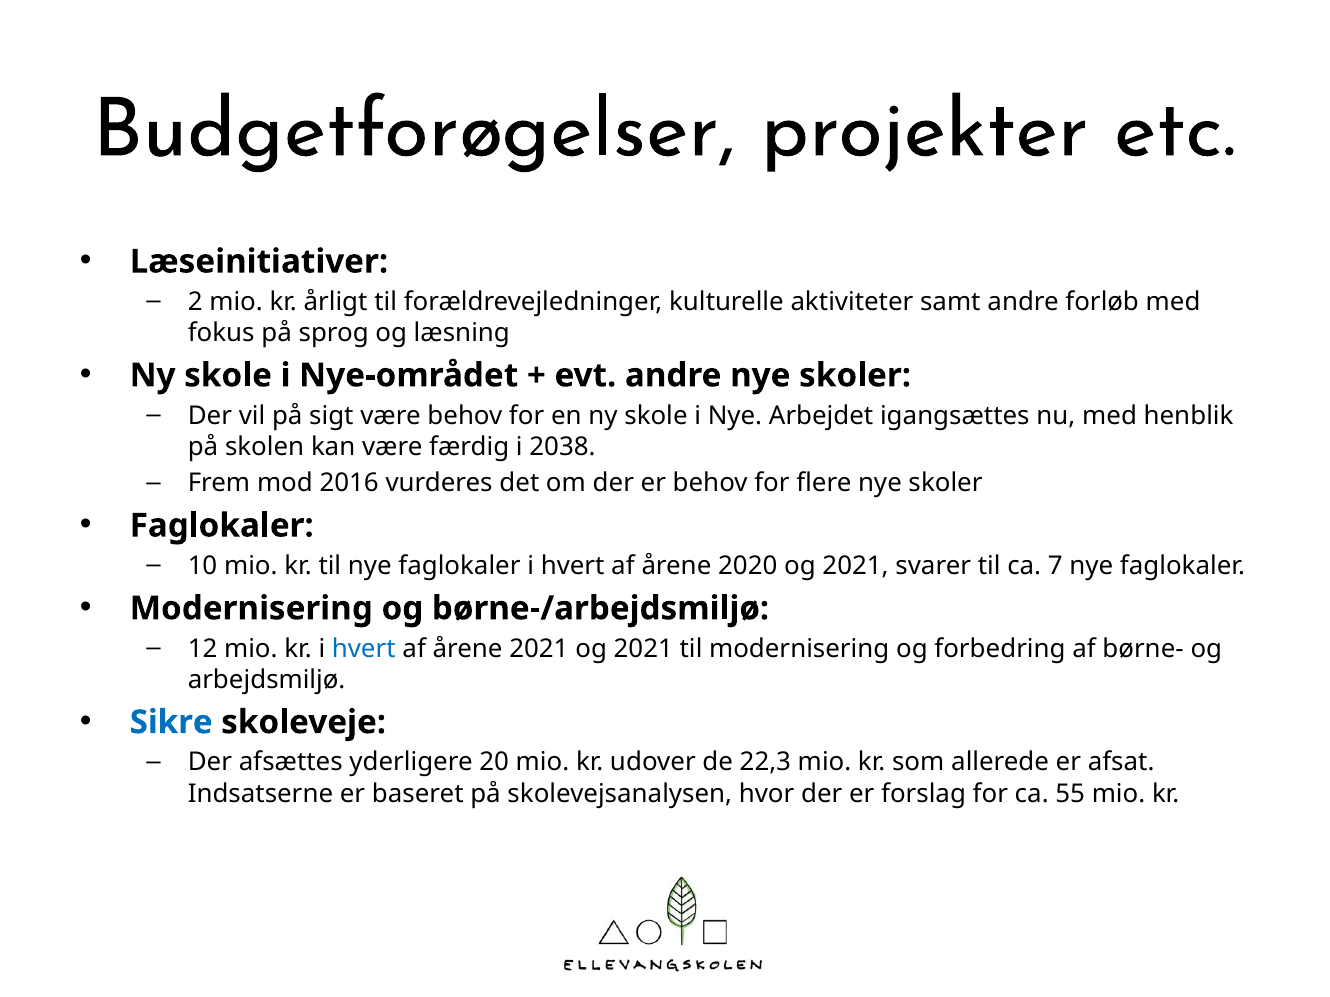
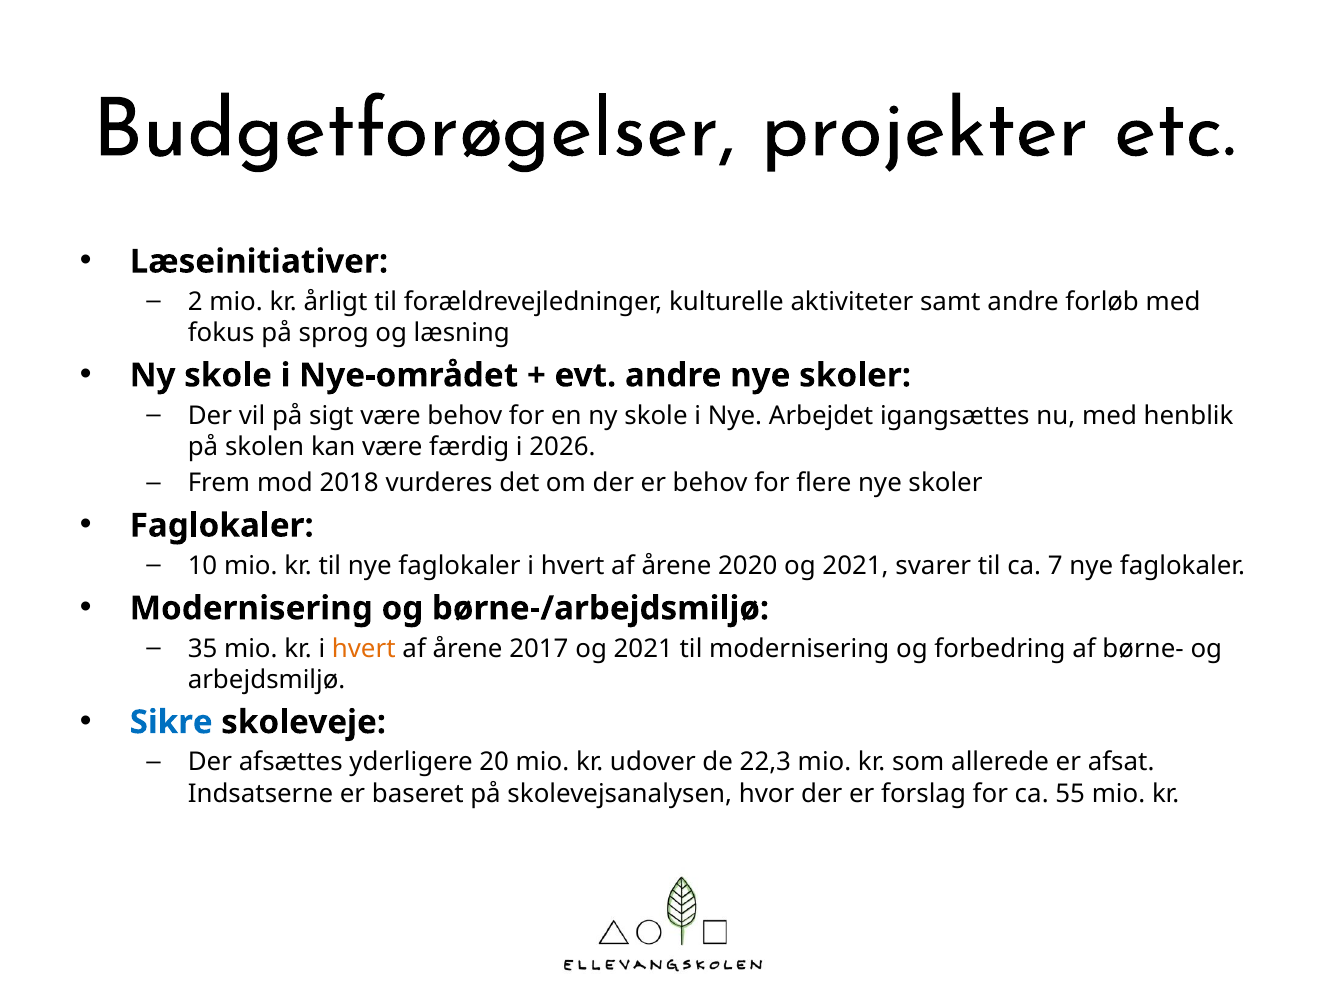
2038: 2038 -> 2026 (562, 447)
2016: 2016 -> 2018 (349, 483)
12: 12 -> 35 (203, 649)
hvert colour: blue -> orange (364, 649)
årene 2021: 2021 -> 2017 (539, 649)
